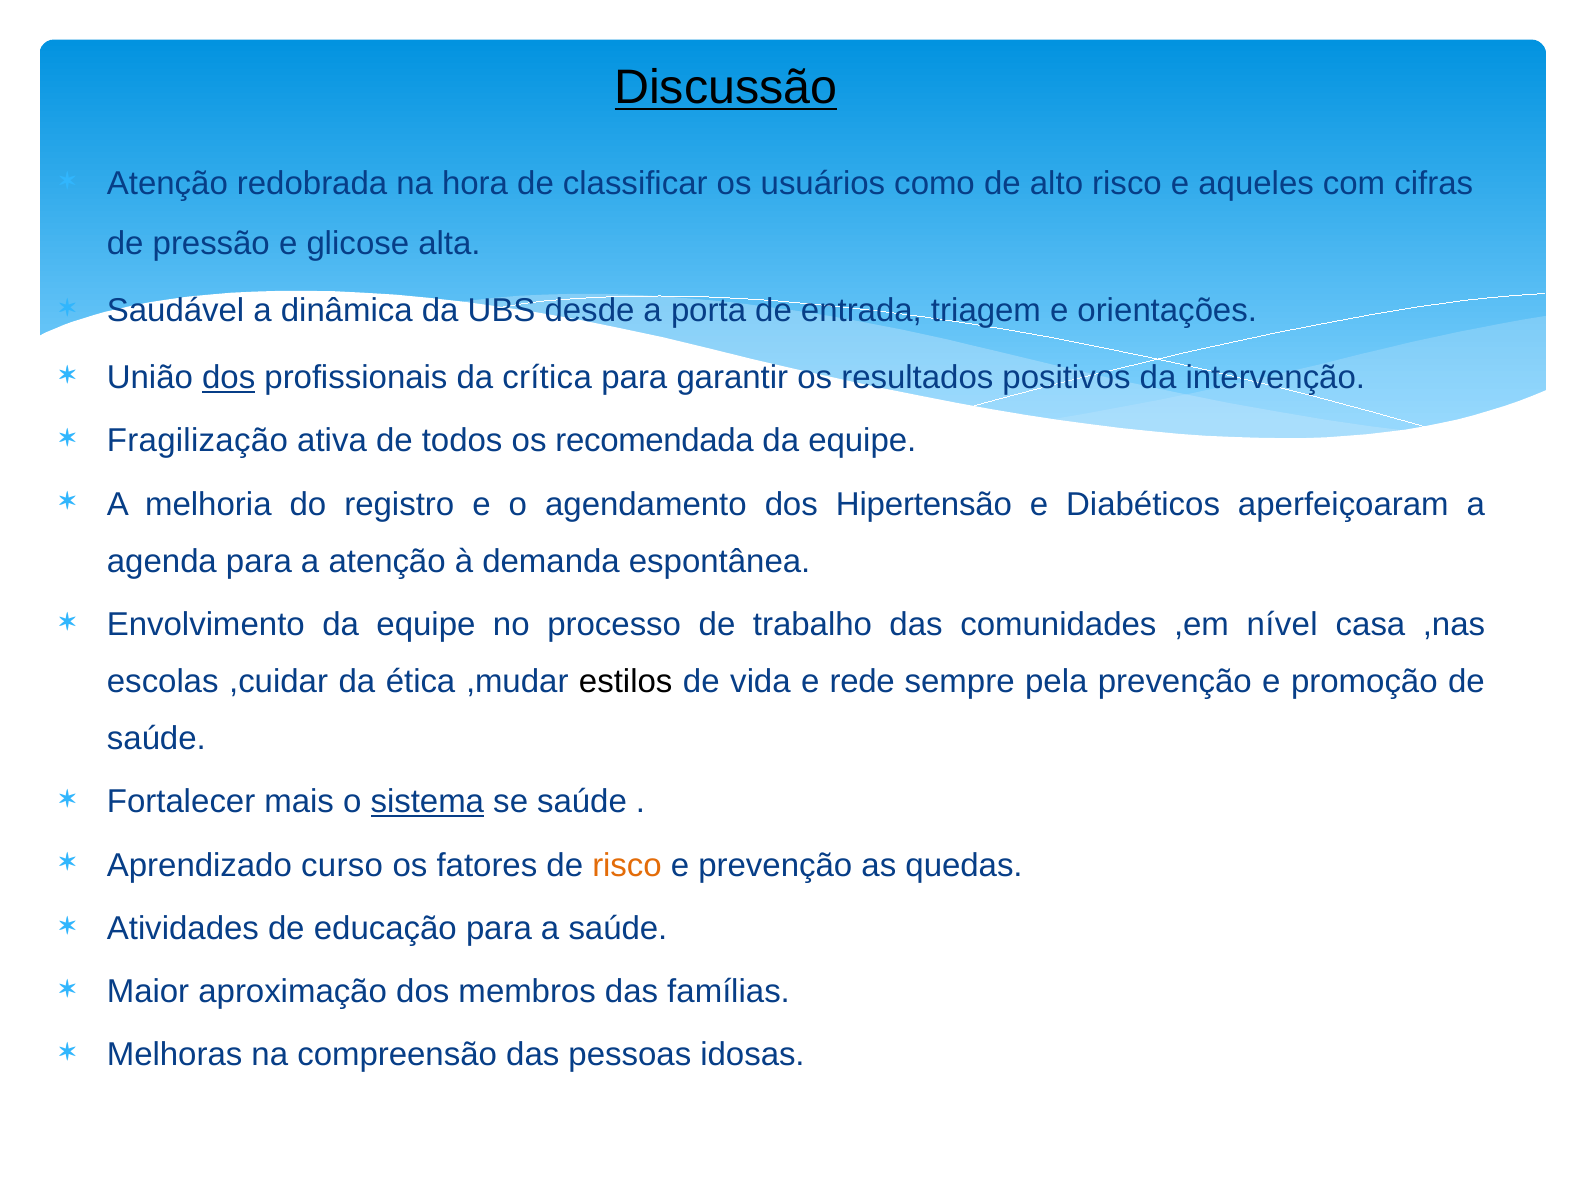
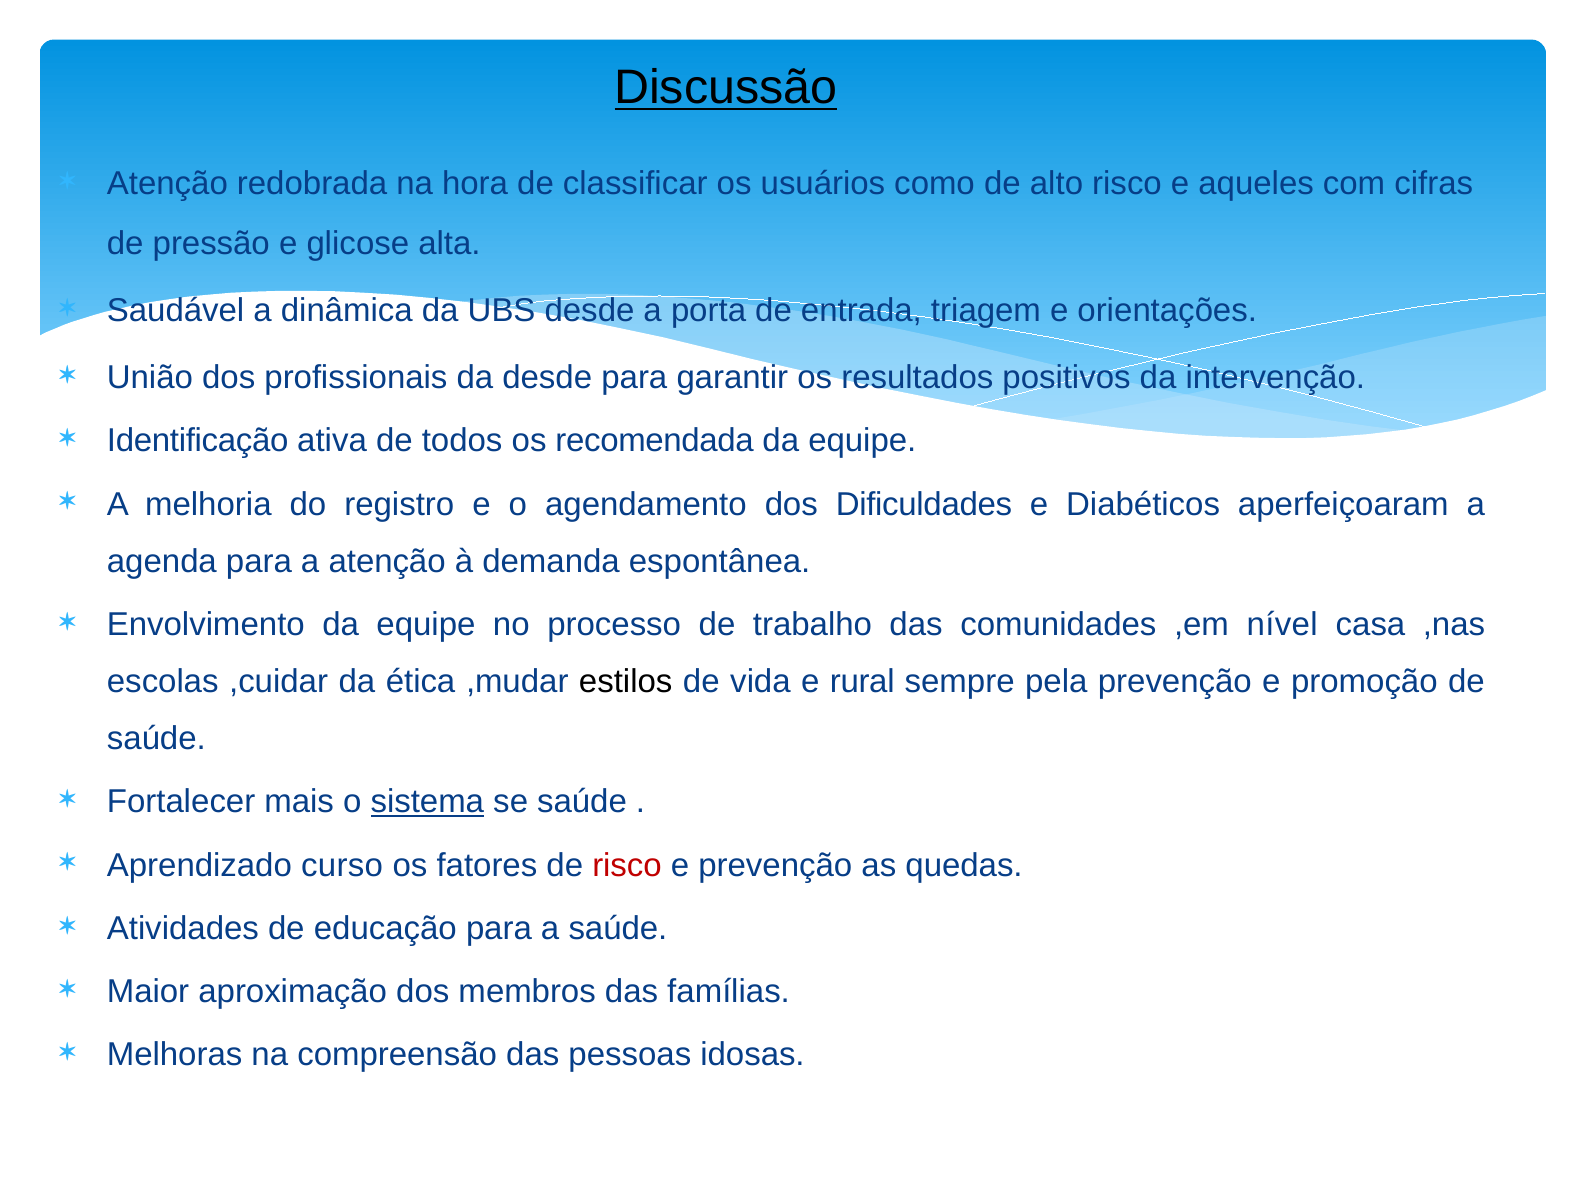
dos underline: present -> none (229, 378)
da crítica: crítica -> desde (547, 378)
Fragilização: Fragilização -> Identificação (198, 441)
Hipertensão: Hipertensão -> Dificuldades (924, 504)
rede: rede -> rural (862, 682)
risco colour: orange -> red (627, 865)
